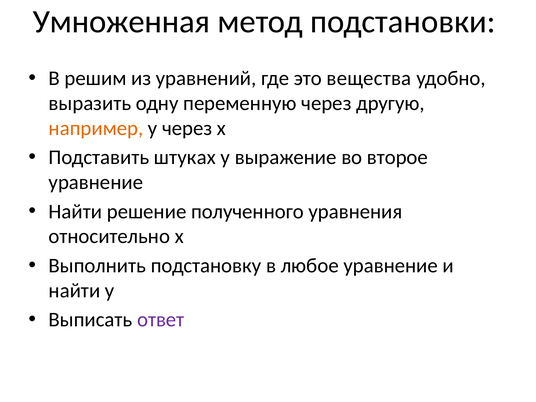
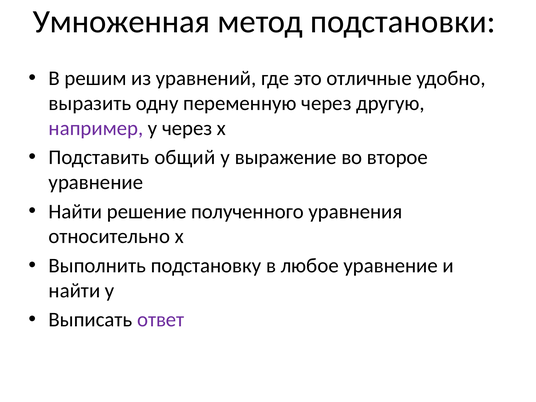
вещества: вещества -> отличные (369, 78)
например colour: orange -> purple (96, 128)
штуках: штуках -> общий (185, 157)
